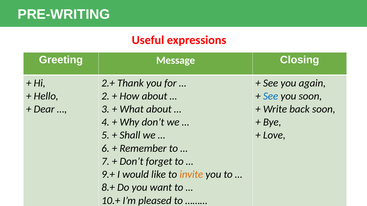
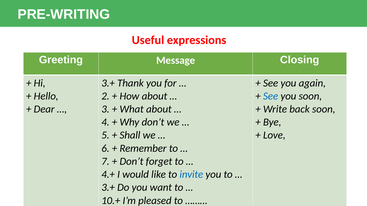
2.+: 2.+ -> 3.+ (108, 83)
9.+: 9.+ -> 4.+ (108, 175)
invite colour: orange -> blue (191, 175)
8.+: 8.+ -> 3.+ (108, 188)
